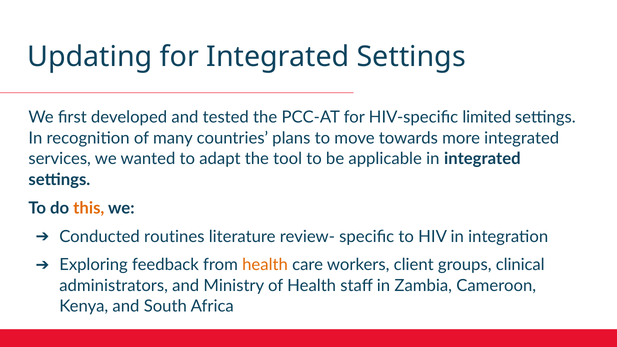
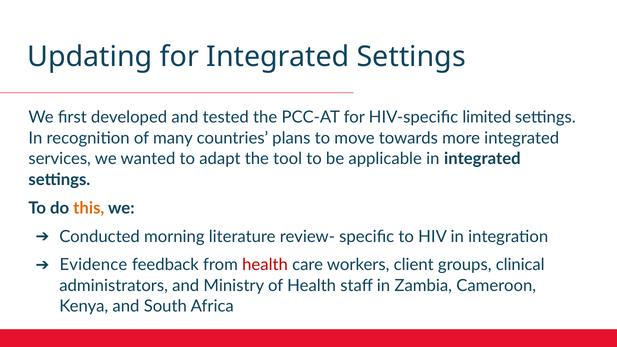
routines: routines -> morning (174, 237)
Exploring: Exploring -> Evidence (93, 265)
health colour: orange -> red (265, 265)
